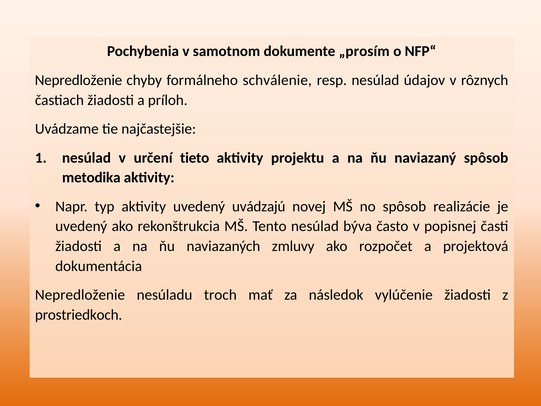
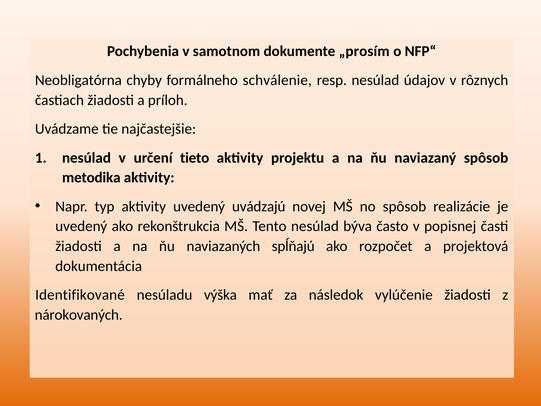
Nepredloženie: Nepredloženie -> Neobligatórna (78, 80)
zmluvy: zmluvy -> spĺňajú (293, 246)
Nepredloženie: Nepredloženie -> Identifikované (80, 295)
troch: troch -> výška (220, 295)
prostriedkoch: prostriedkoch -> nárokovaných (79, 315)
